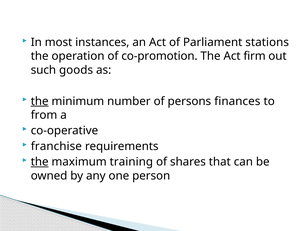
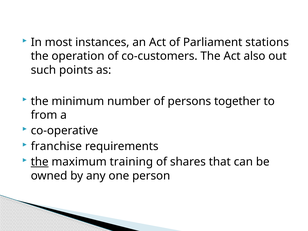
co-promotion: co-promotion -> co-customers (159, 56)
firm: firm -> also (255, 56)
goods: goods -> points (76, 70)
the underline: present -> none (40, 101)
finances: finances -> together (237, 101)
